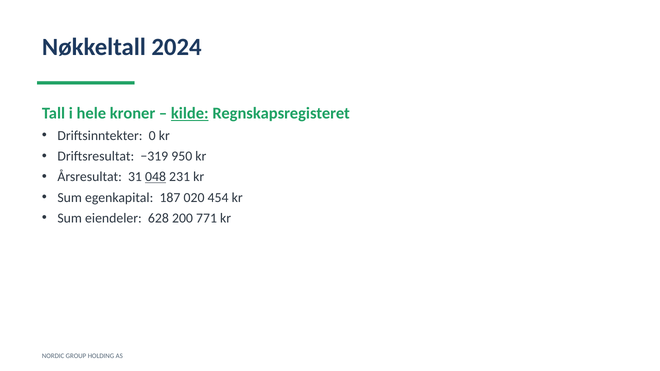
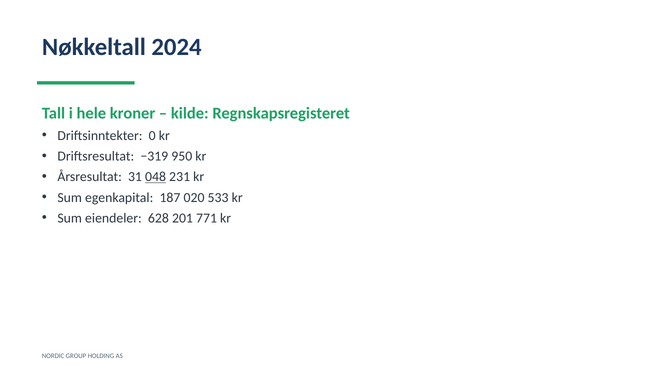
kilde underline: present -> none (190, 114)
454: 454 -> 533 (218, 198)
200: 200 -> 201 (182, 218)
